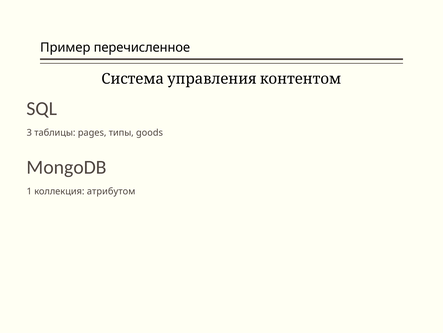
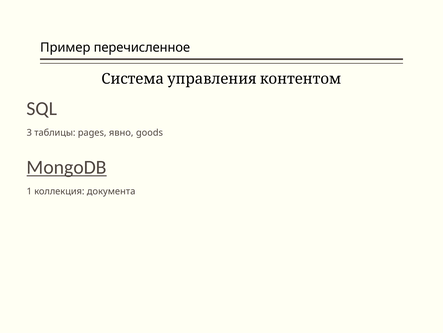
типы: типы -> явно (121, 132)
MongoDB underline: none -> present (67, 167)
атрибутом: атрибутом -> документа (111, 191)
